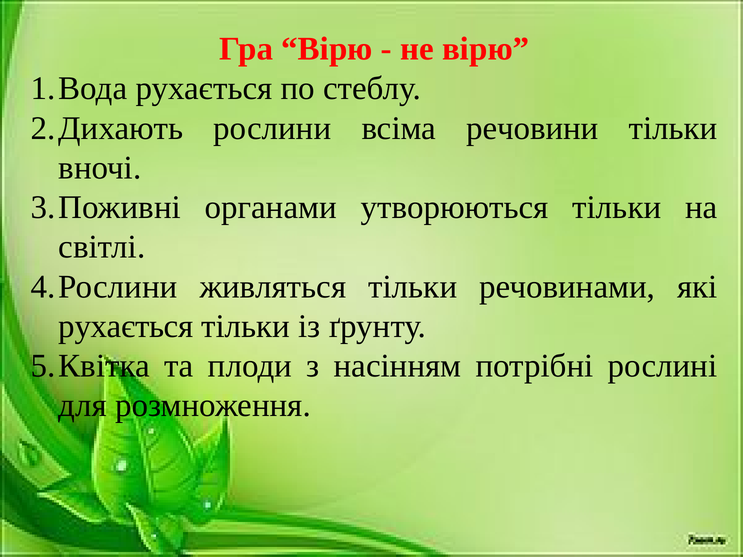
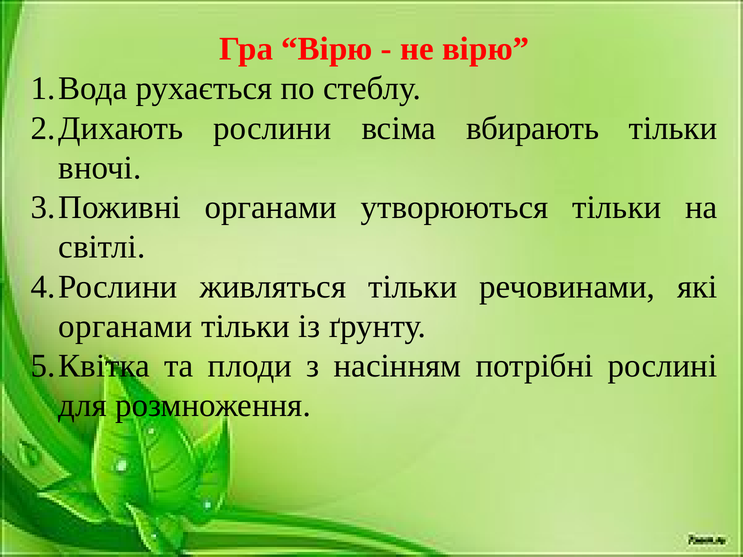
речовини: речовини -> вбирають (533, 128)
рухається: рухається -> органами (126, 326)
